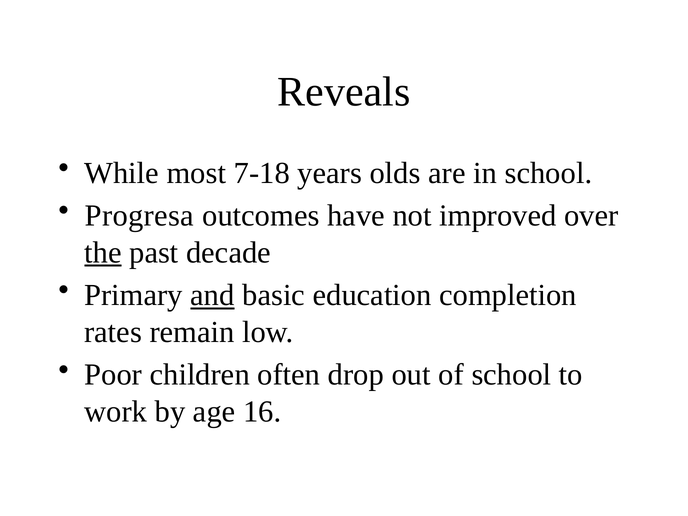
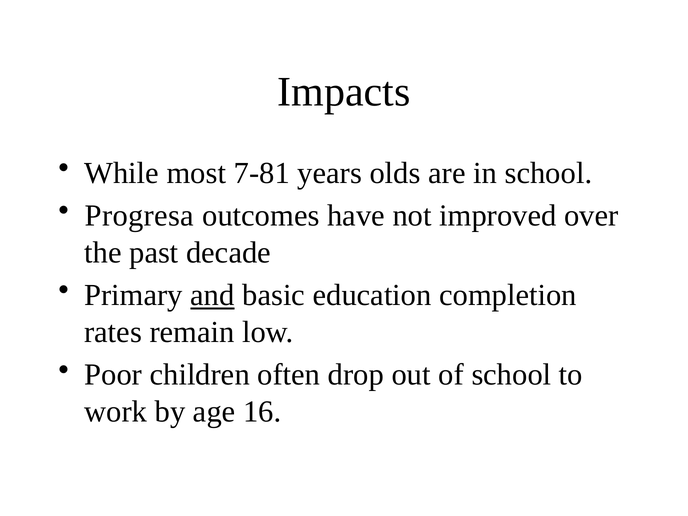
Reveals: Reveals -> Impacts (344, 92)
7-18: 7-18 -> 7-81 (262, 173)
the underline: present -> none (103, 253)
